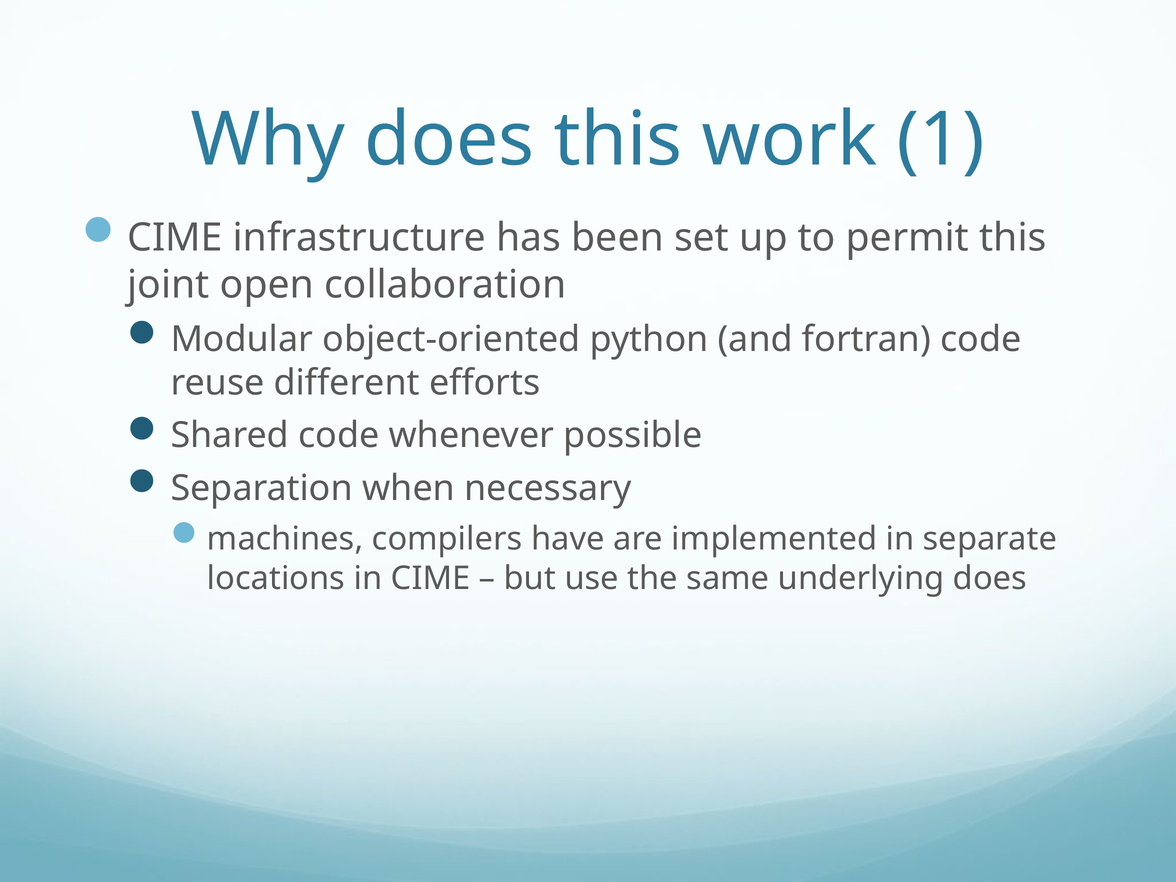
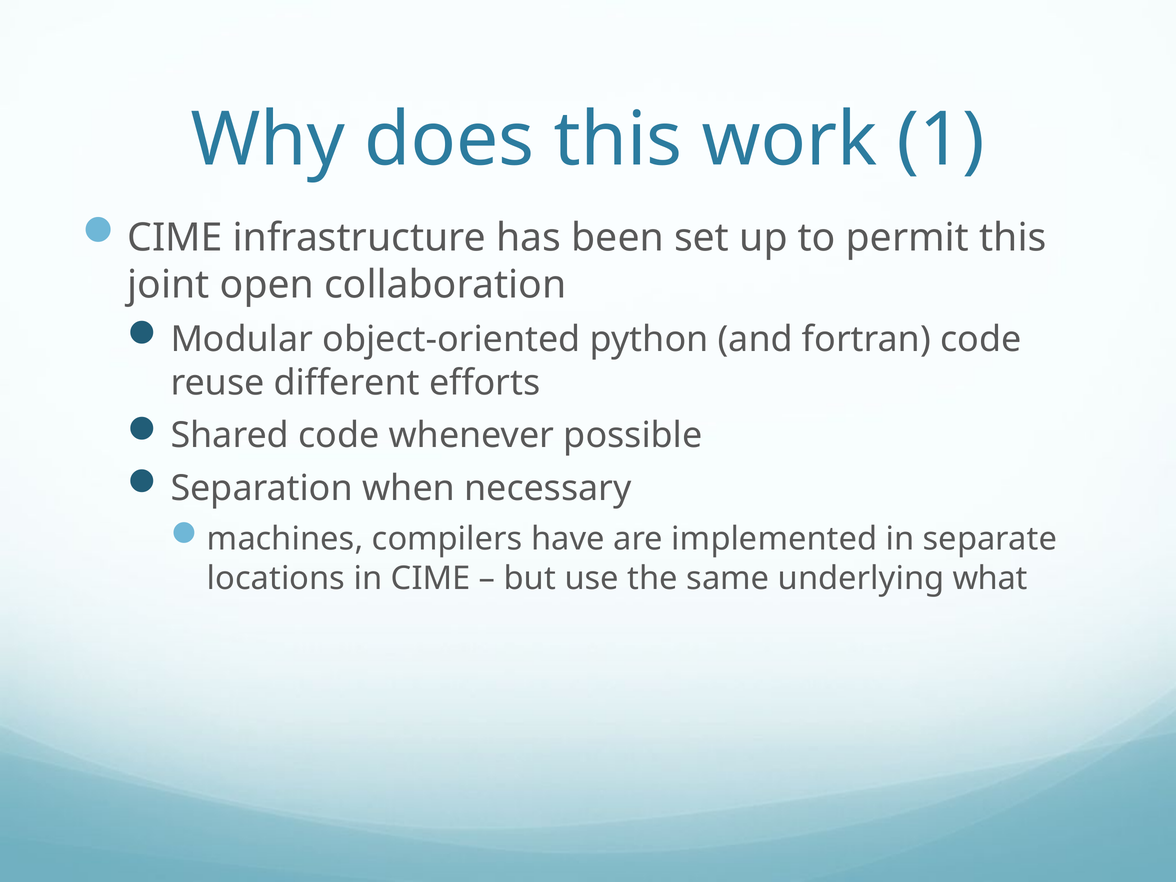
underlying does: does -> what (990, 578)
